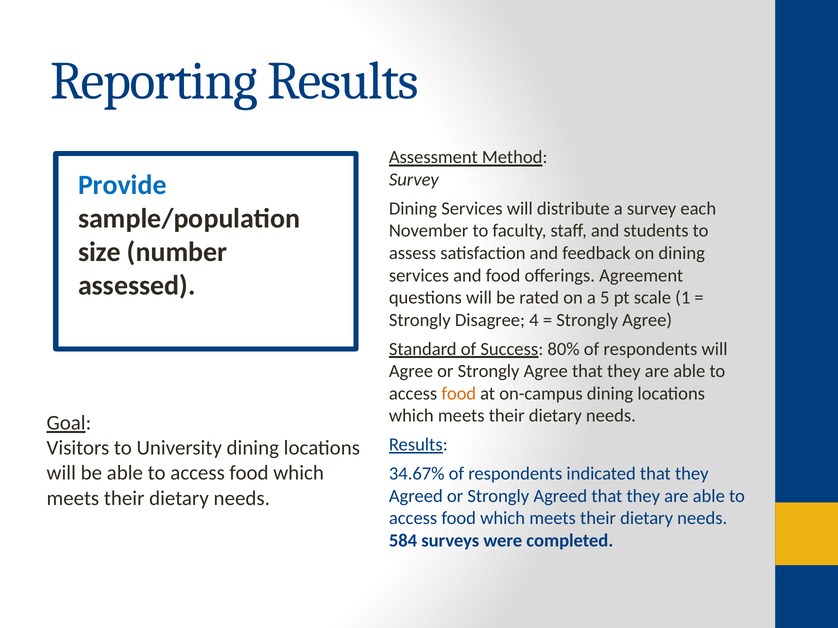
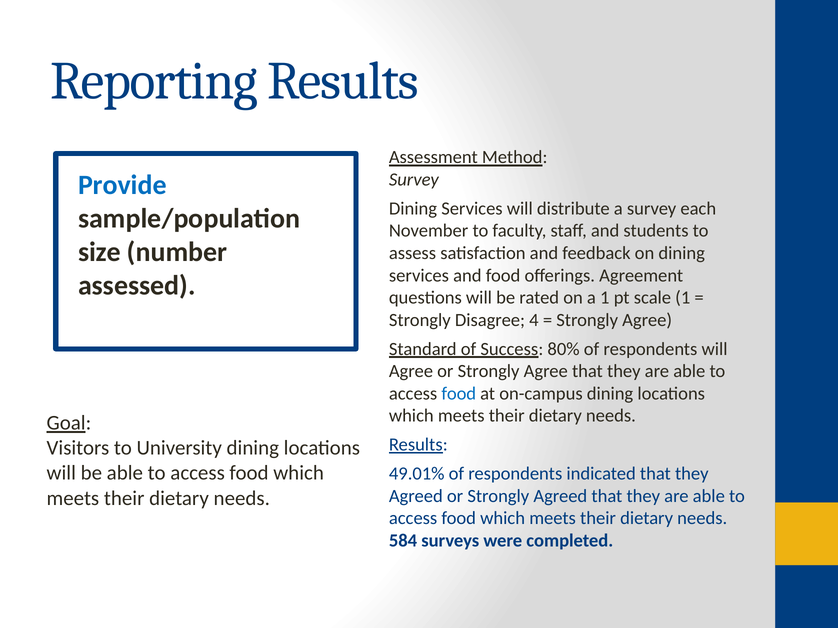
a 5: 5 -> 1 (605, 298)
food colour: orange -> blue (459, 394)
34.67%: 34.67% -> 49.01% (417, 474)
